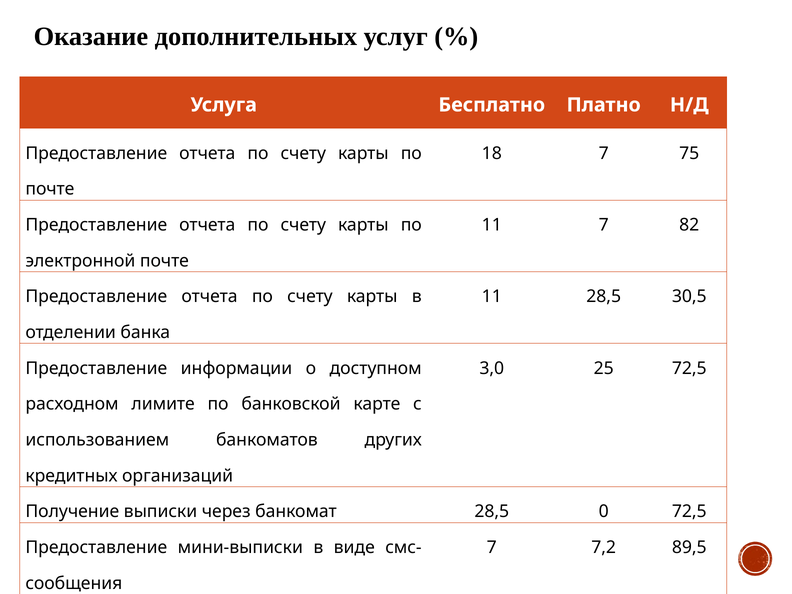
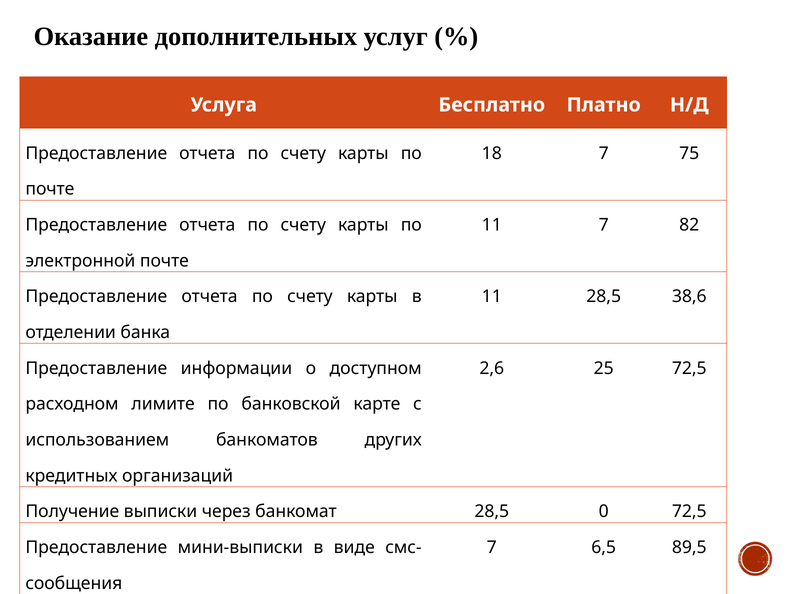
30,5: 30,5 -> 38,6 (689, 297)
3,0: 3,0 -> 2,6 (492, 368)
7,2: 7,2 -> 6,5 (604, 548)
